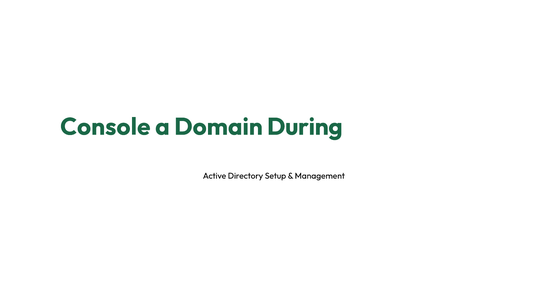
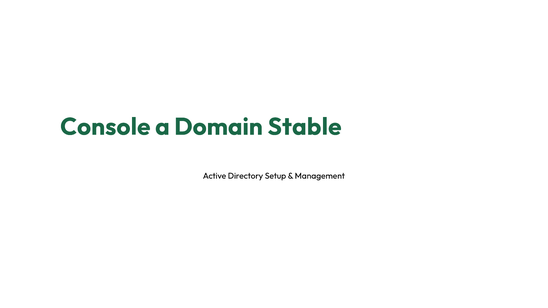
During: During -> Stable (305, 127)
